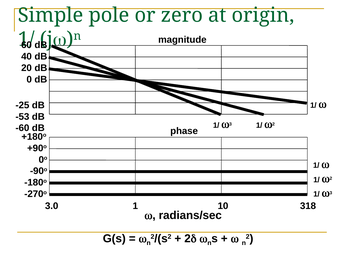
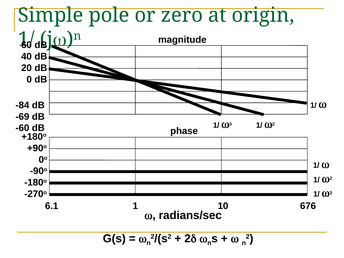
-25: -25 -> -84 (22, 105)
-53: -53 -> -69 (22, 117)
3.0: 3.0 -> 6.1 (52, 206)
318: 318 -> 676 (308, 206)
